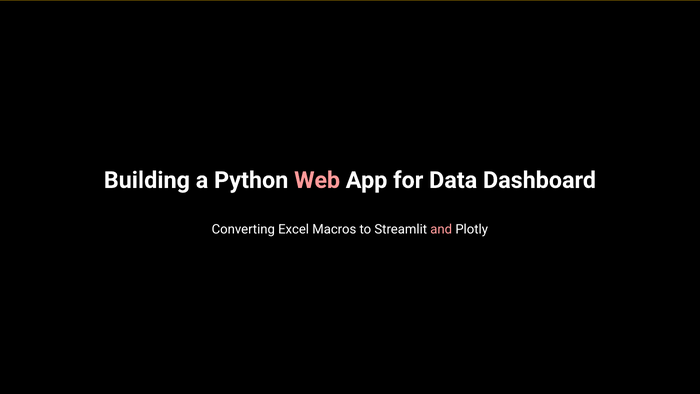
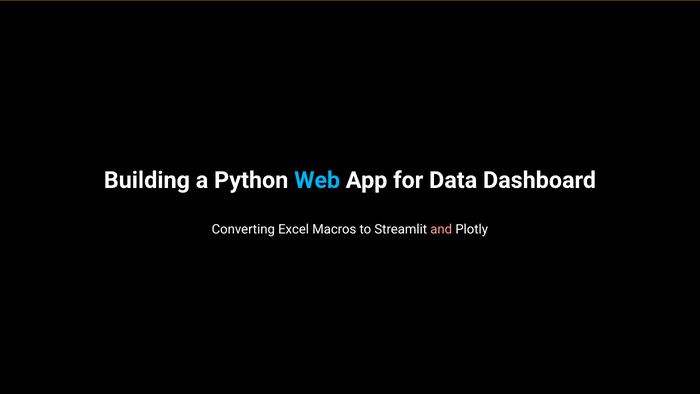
Web colour: pink -> light blue (317, 180)
